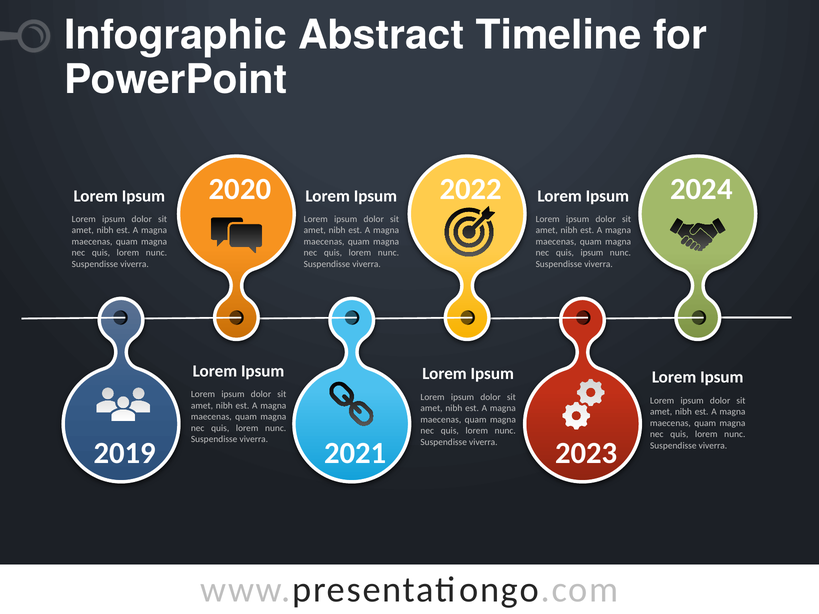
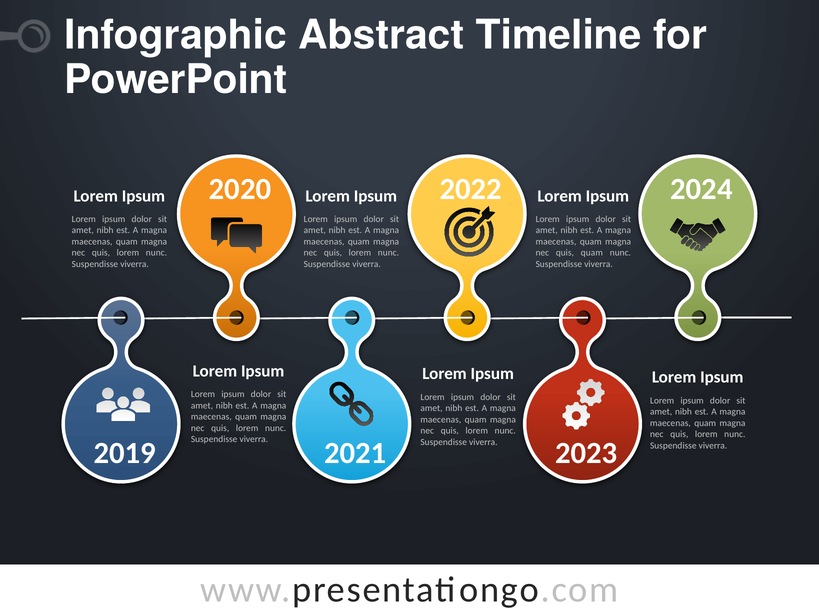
quis ipsum: ipsum -> quam (592, 253)
